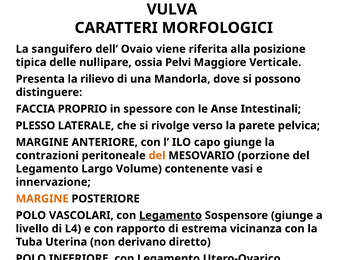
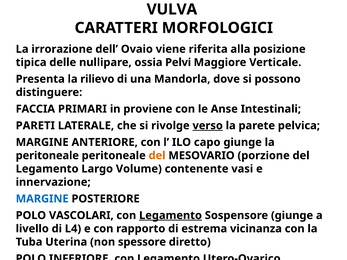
sanguifero: sanguifero -> irrorazione (62, 49)
PROPRIO: PROPRIO -> PRIMARI (82, 109)
spessore: spessore -> proviene (148, 109)
PLESSO: PLESSO -> PARETI (35, 126)
verso underline: none -> present (208, 126)
contrazioni: contrazioni -> peritoneale (47, 156)
MARGINE colour: orange -> blue (42, 199)
derivano: derivano -> spessore (142, 242)
